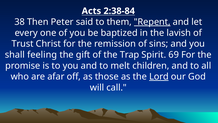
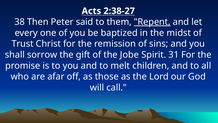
2:38-84: 2:38-84 -> 2:38-27 (119, 11)
lavish: lavish -> midst (179, 33)
feeling: feeling -> sorrow (42, 55)
Trap: Trap -> Jobe (129, 55)
69: 69 -> 31 (174, 55)
Lord underline: present -> none (159, 76)
